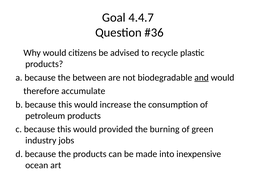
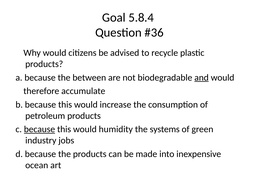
4.4.7: 4.4.7 -> 5.8.4 (141, 18)
because underline: none -> present (40, 129)
provided: provided -> humidity (116, 129)
burning: burning -> systems (165, 129)
